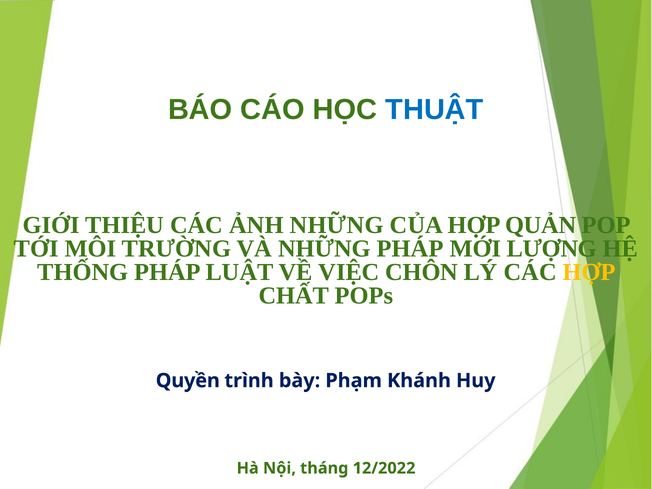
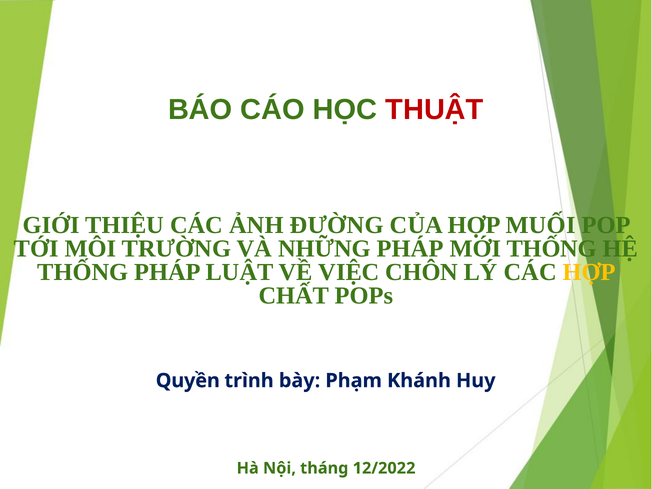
THUẬT colour: blue -> red (434, 110)
ẢNH NHỮNG: NHỮNG -> ĐƯỜNG (337, 225)
QUẢN: QUẢN -> MUỐI (541, 225)
MỚI LƯỢNG: LƯỢNG -> THỐNG (552, 249)
